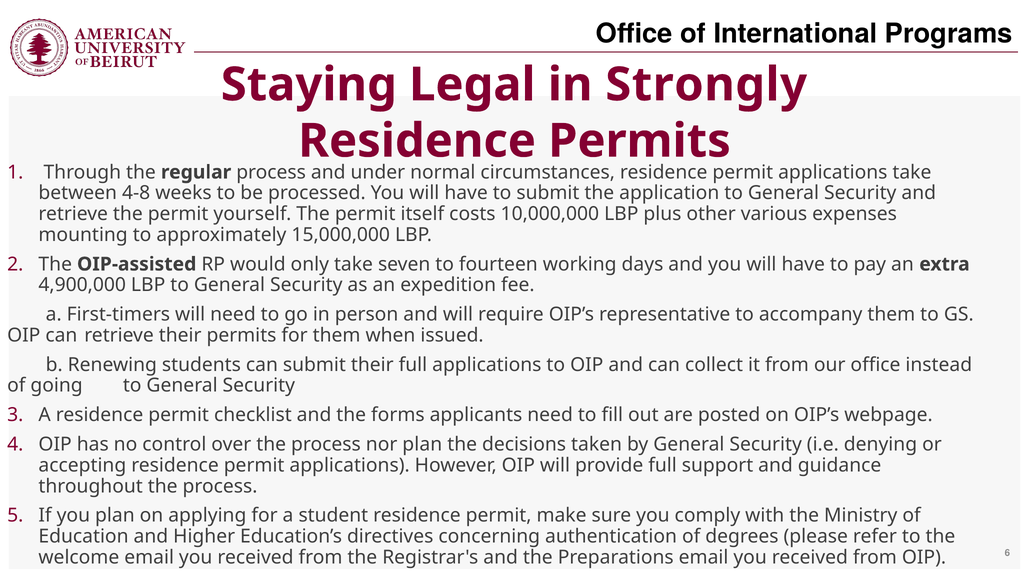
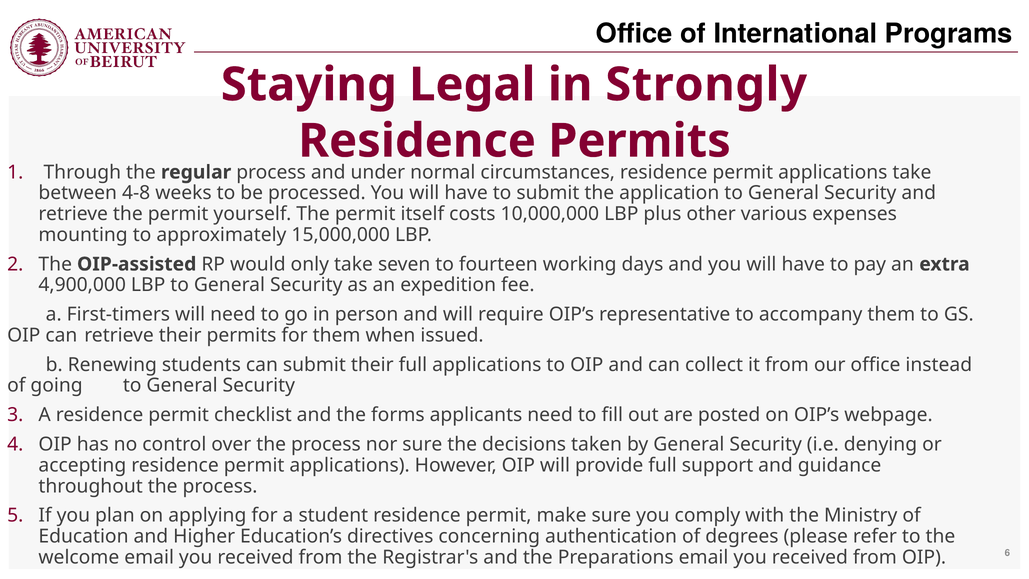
nor plan: plan -> sure (422, 444)
